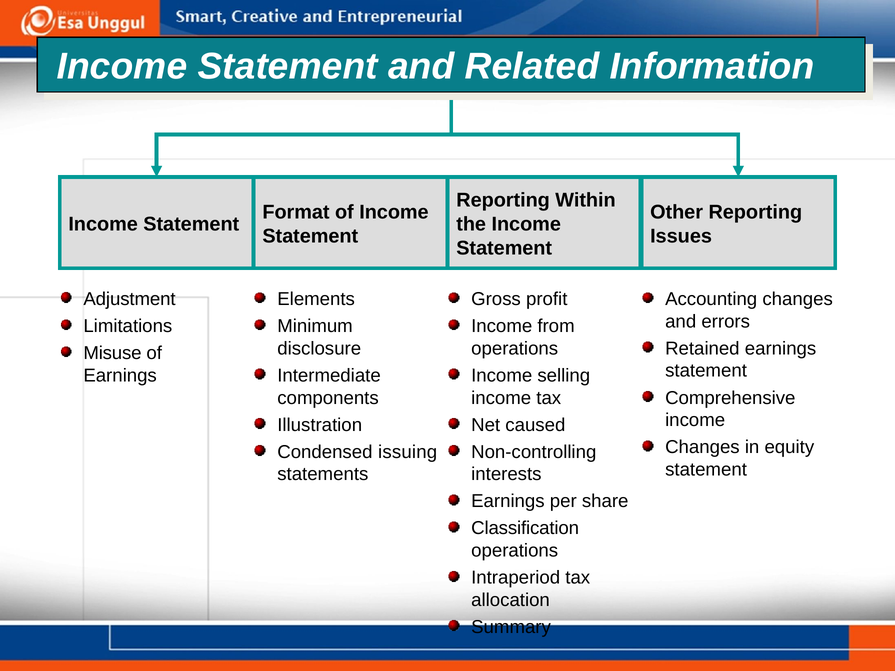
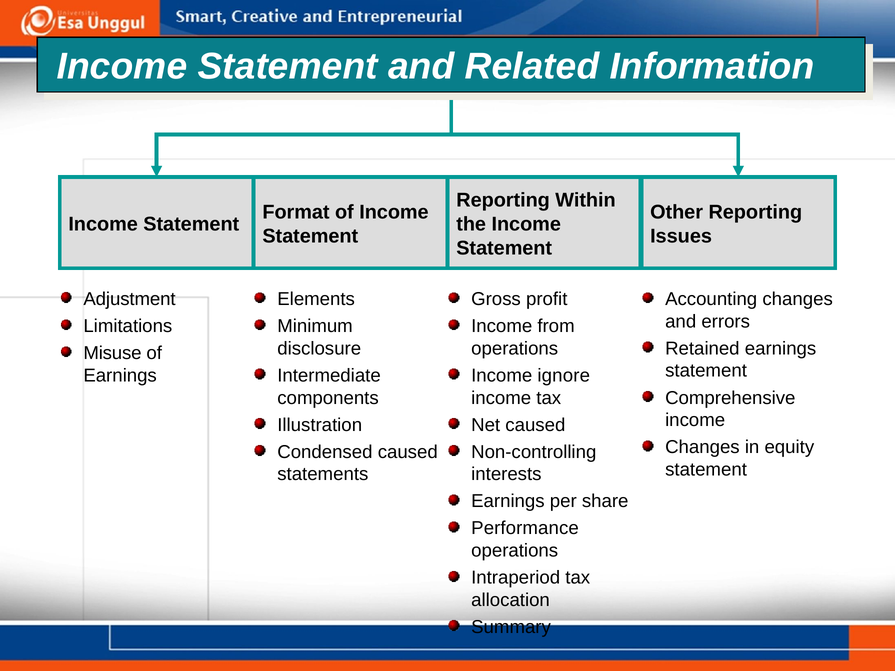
selling: selling -> ignore (564, 376)
Condensed issuing: issuing -> caused (408, 452)
Classification: Classification -> Performance (525, 528)
